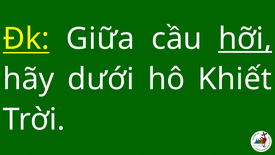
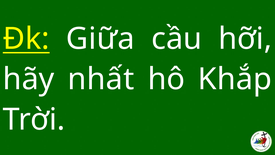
hỡi underline: present -> none (245, 39)
dưới: dưới -> nhất (101, 79)
Khiết: Khiết -> Khắp (235, 79)
